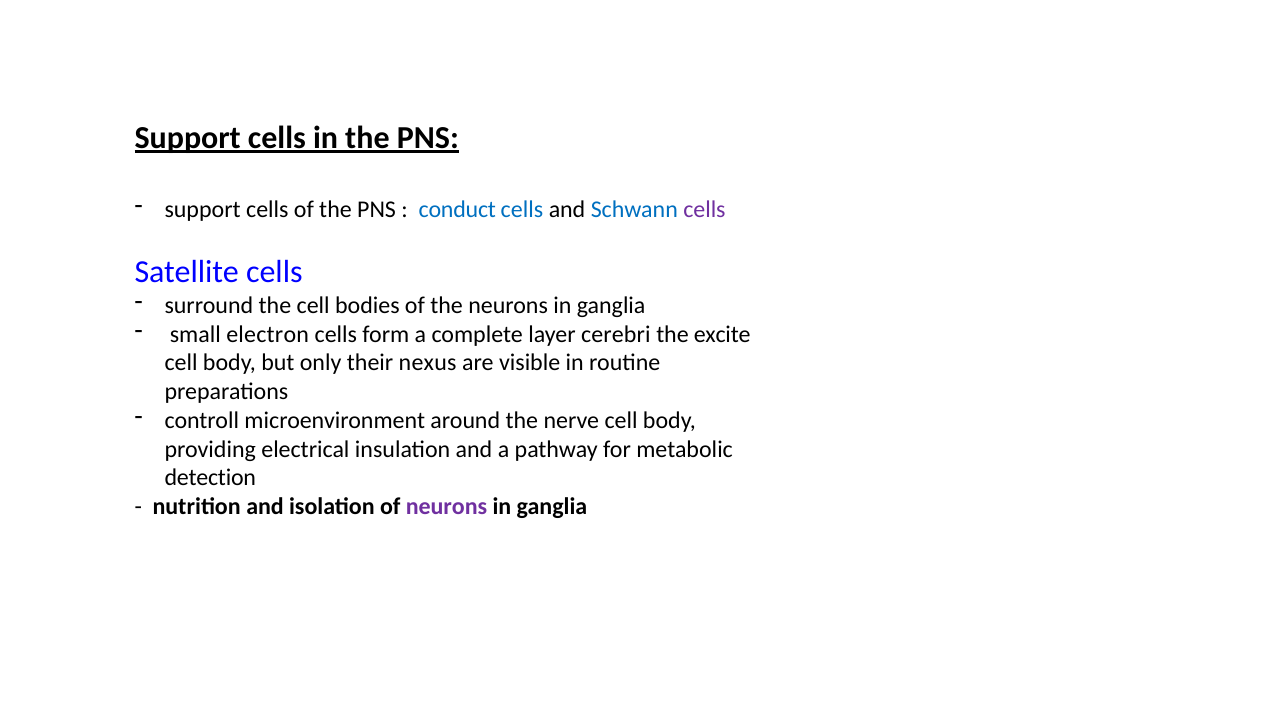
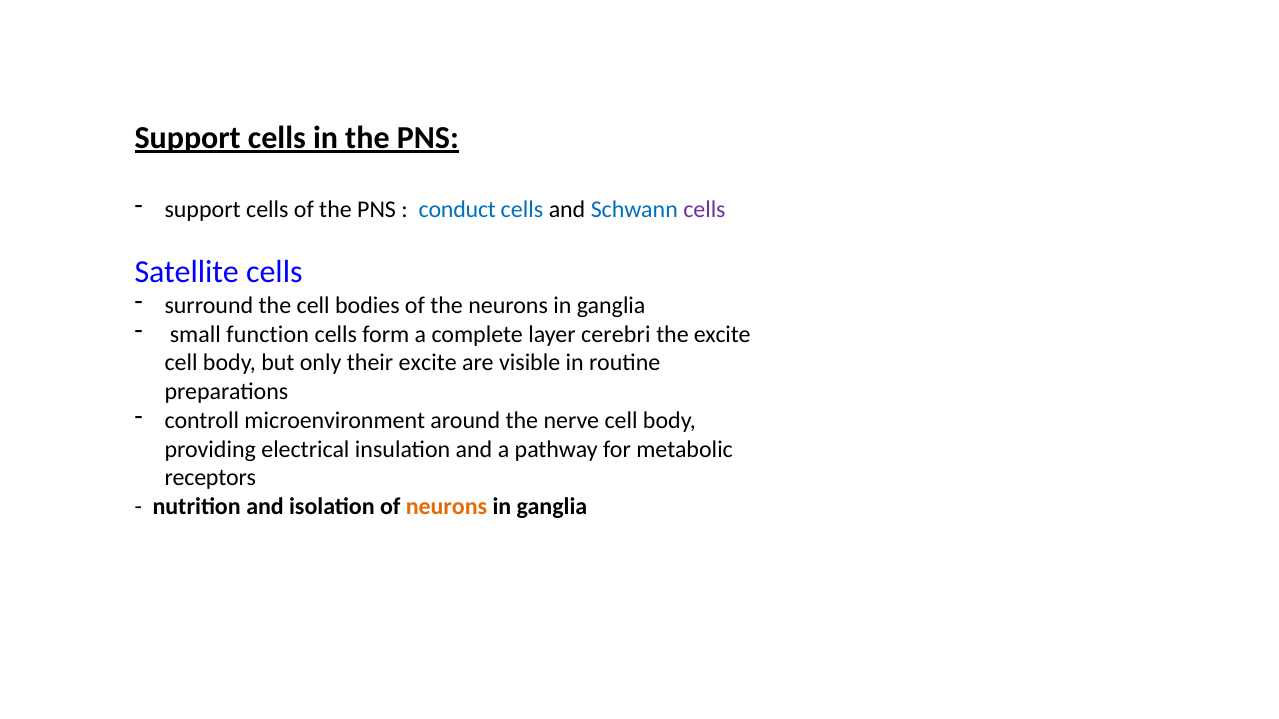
electron: electron -> function (268, 334)
their nexus: nexus -> excite (428, 363)
detection: detection -> receptors (210, 478)
neurons colour: purple -> orange (446, 507)
